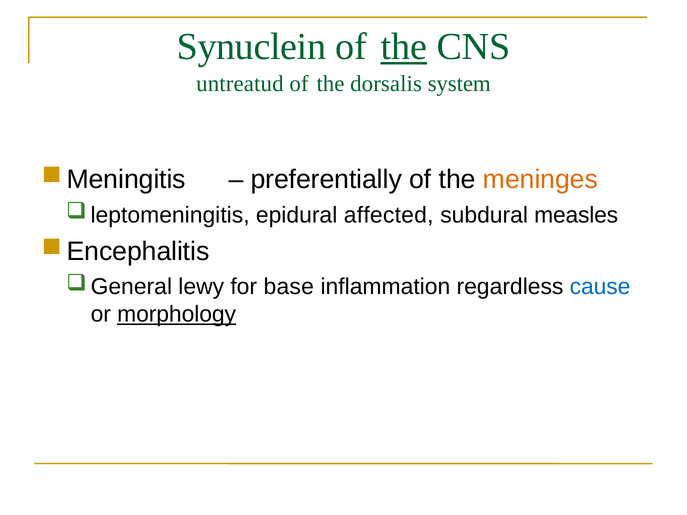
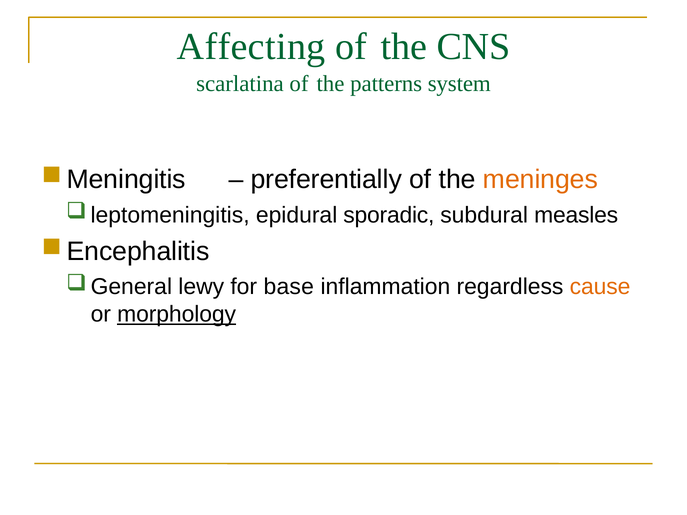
Synuclein: Synuclein -> Affecting (251, 47)
the underline: present -> none (404, 47)
untreatud: untreatud -> scarlatina (240, 84)
dorsalis: dorsalis -> patterns (386, 84)
affected: affected -> sporadic (389, 215)
cause colour: blue -> orange (600, 287)
